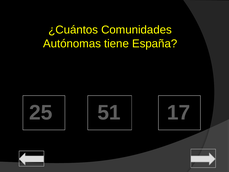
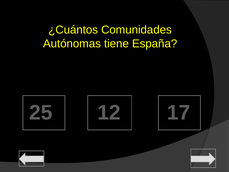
51: 51 -> 12 (109, 113)
